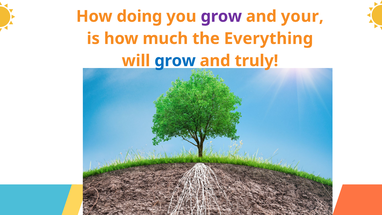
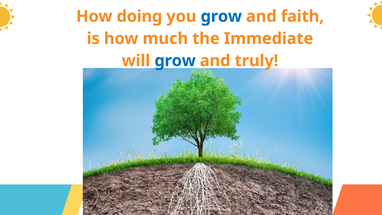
grow colour: purple -> blue (221, 16)
your: your -> faith (302, 16)
Everything: Everything -> Immediate (269, 39)
